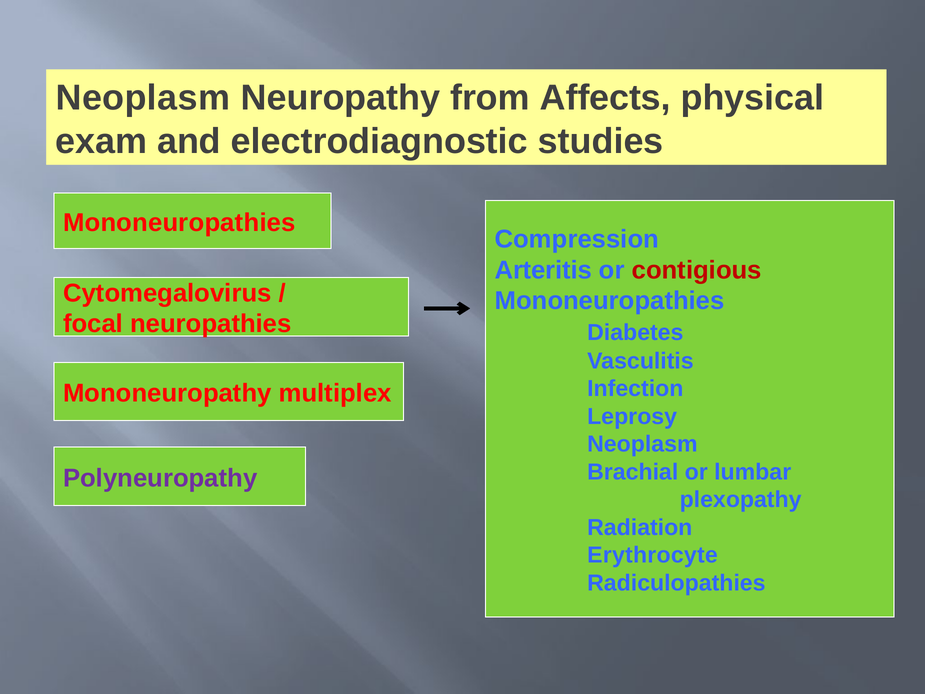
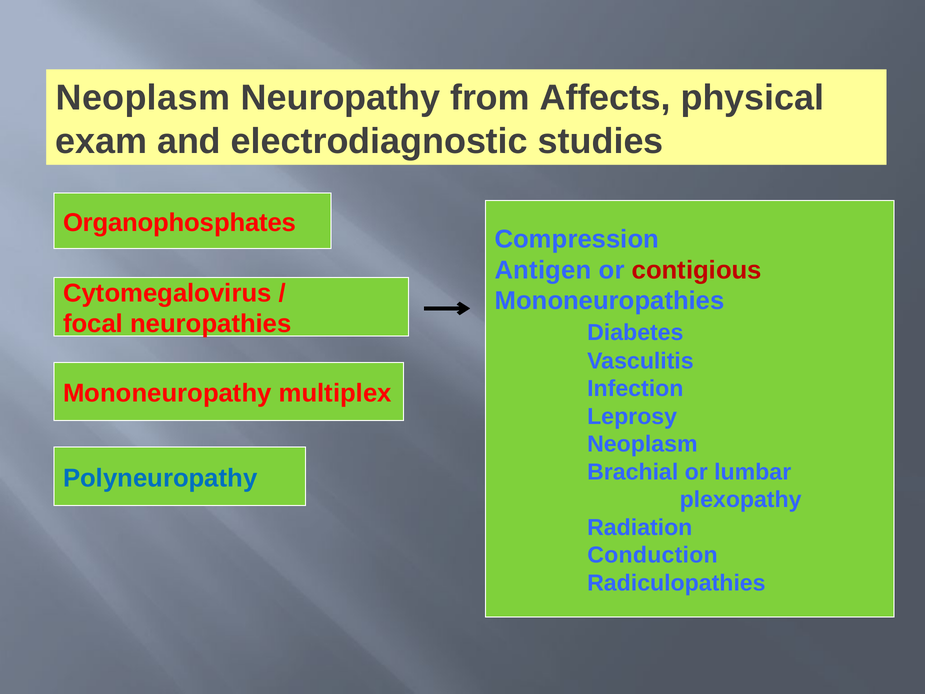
Mononeuropathies: Mononeuropathies -> Organophosphates (180, 222)
Arteritis: Arteritis -> Antigen (543, 270)
Polyneuropathy colour: purple -> blue (160, 478)
Erythrocyte: Erythrocyte -> Conduction (653, 555)
